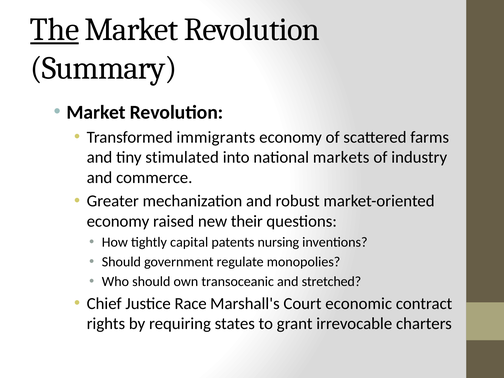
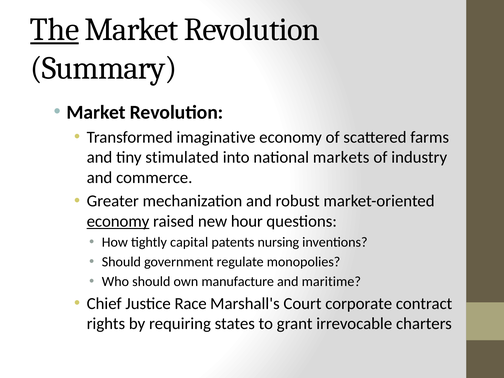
immigrants: immigrants -> imaginative (216, 137)
economy underline: none -> present (118, 221)
their: their -> hour (247, 221)
transoceanic: transoceanic -> manufacture (238, 282)
stretched: stretched -> maritime (331, 282)
economic: economic -> corporate (359, 304)
